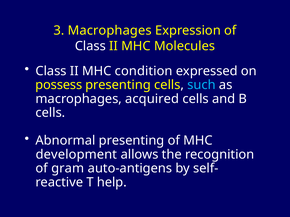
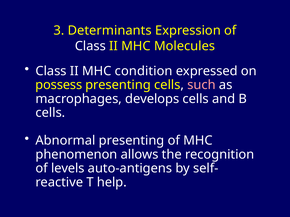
3 Macrophages: Macrophages -> Determinants (110, 31)
such colour: light blue -> pink (201, 85)
acquired: acquired -> develops (152, 99)
development: development -> phenomenon (76, 155)
gram: gram -> levels (68, 169)
